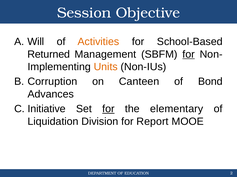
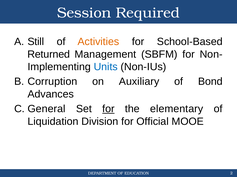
Objective: Objective -> Required (148, 13)
Will: Will -> Still (36, 42)
for underline: present -> none (189, 54)
Units colour: orange -> blue (106, 67)
Canteen: Canteen -> Auxiliary (139, 82)
Initiative: Initiative -> General (47, 109)
Report: Report -> Official (153, 122)
